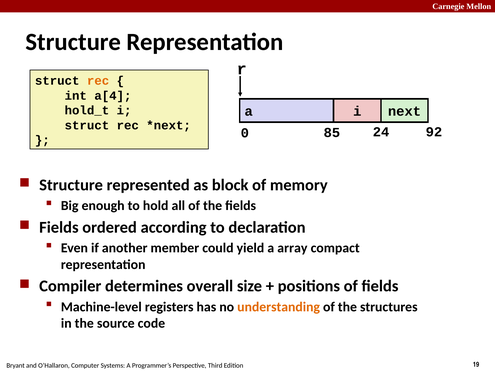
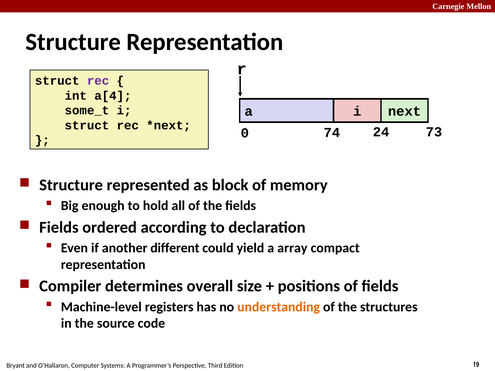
rec colour: orange -> purple (98, 81)
hold_t: hold_t -> some_t (87, 111)
85: 85 -> 74 (332, 133)
92: 92 -> 73 (434, 132)
member: member -> different (175, 248)
